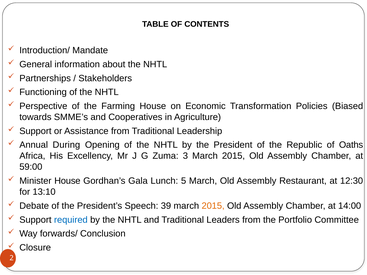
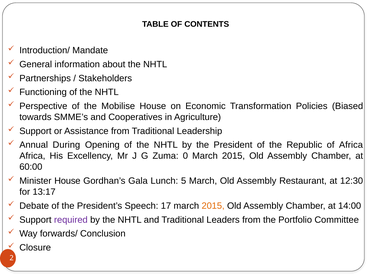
Farming: Farming -> Mobilise (118, 106)
of Oaths: Oaths -> Africa (351, 145)
3: 3 -> 0 (185, 156)
59:00: 59:00 -> 60:00 (31, 167)
13:10: 13:10 -> 13:17 (44, 192)
39: 39 -> 17 (166, 206)
required colour: blue -> purple (71, 220)
